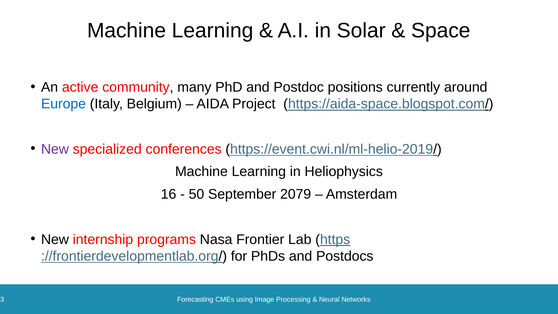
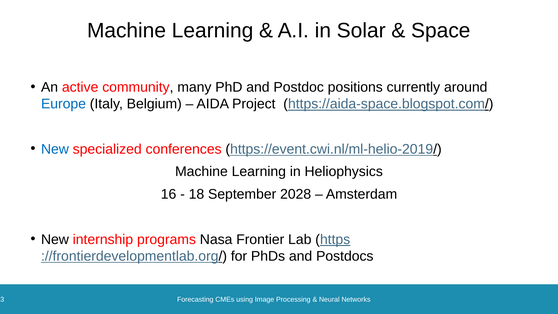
New colour: purple -> blue (55, 149)
50: 50 -> 18 (196, 194)
2079: 2079 -> 2028 (296, 194)
